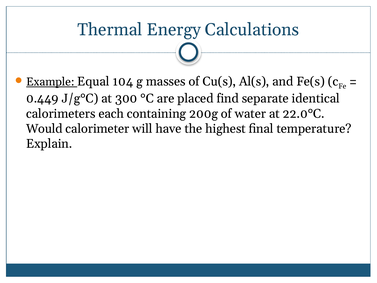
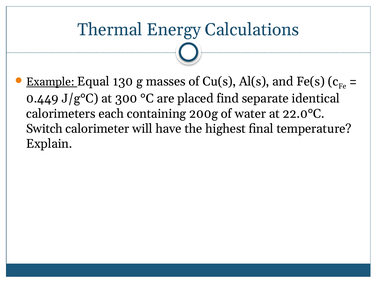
104: 104 -> 130 (123, 81)
Would: Would -> Switch (44, 129)
